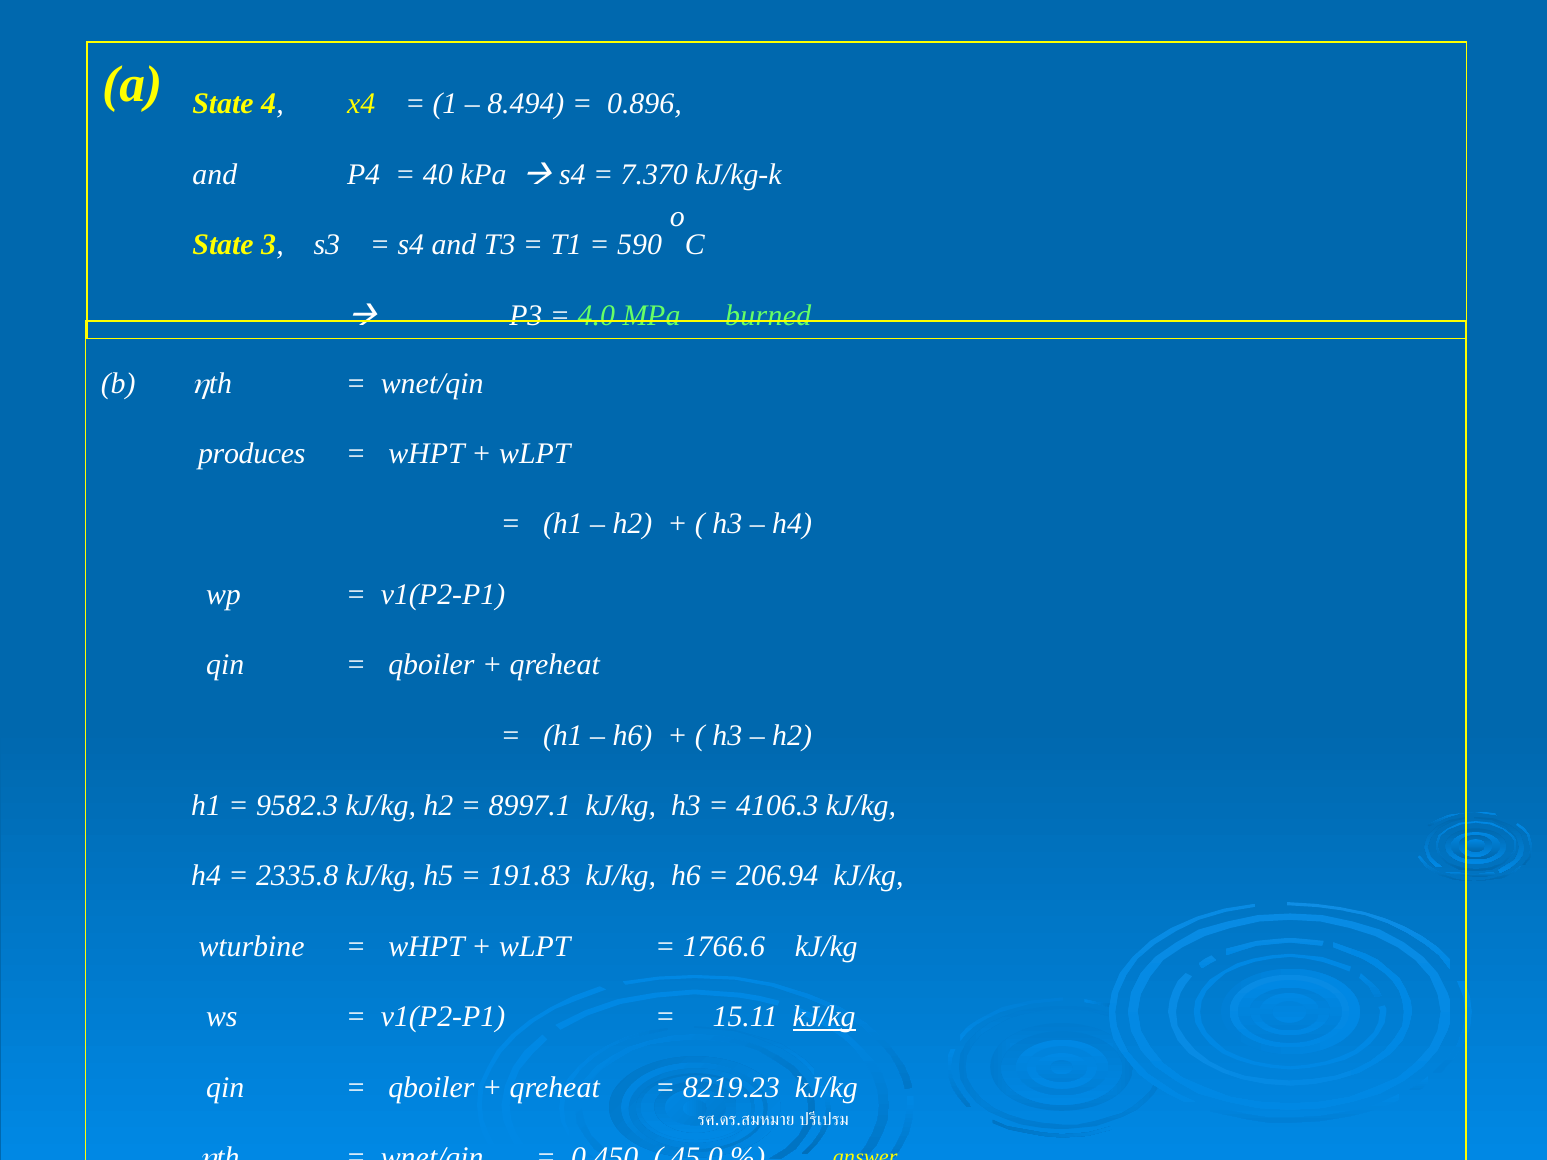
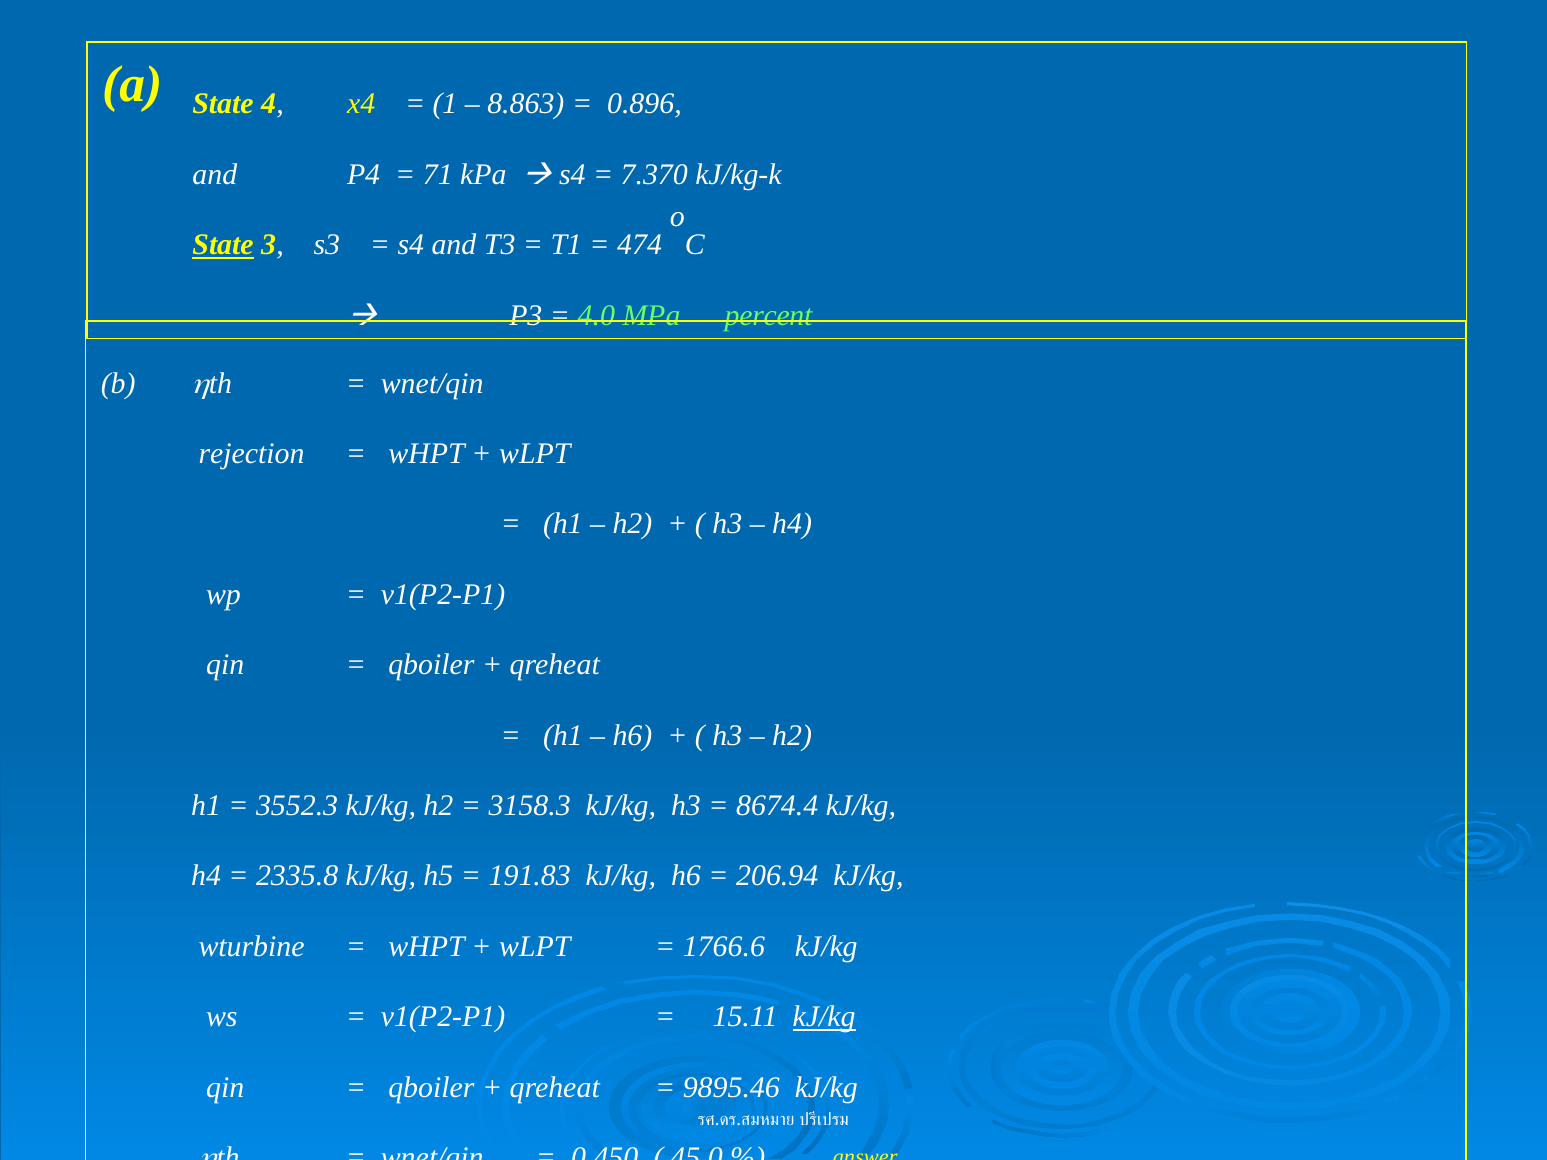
8.494: 8.494 -> 8.863 (526, 104)
40: 40 -> 71 (438, 174)
State underline: none -> present (223, 245)
590: 590 -> 474 (640, 245)
burned: burned -> percent (769, 315)
produces: produces -> rejection (252, 454)
9582.3: 9582.3 -> 3552.3 (297, 806)
8997.1: 8997.1 -> 3158.3 (530, 806)
4106.3: 4106.3 -> 8674.4 (777, 806)
8219.23: 8219.23 -> 9895.46 (731, 1087)
